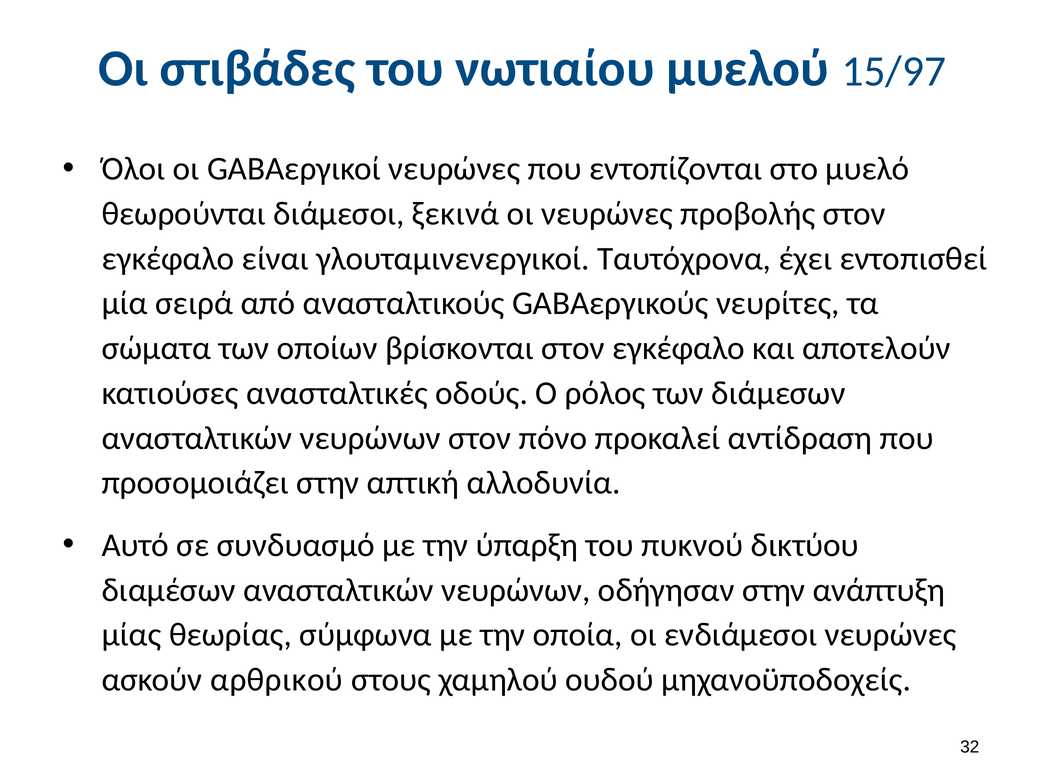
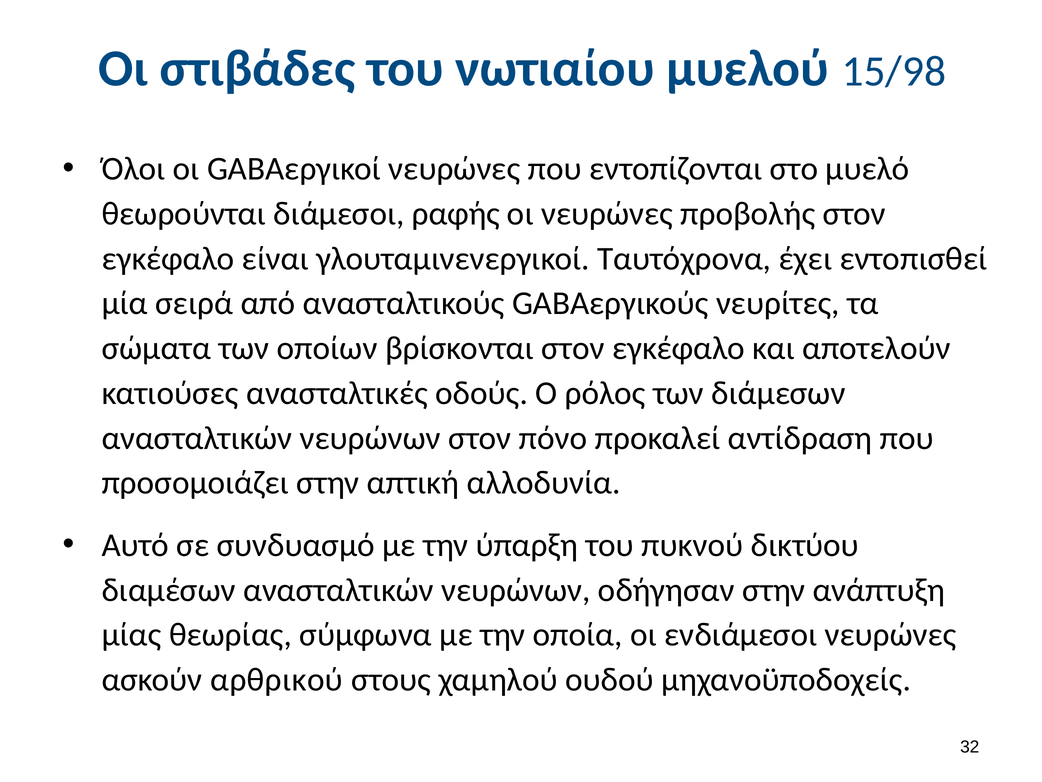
15/97: 15/97 -> 15/98 (894, 72)
ξεκινά: ξεκινά -> ραφής (456, 214)
